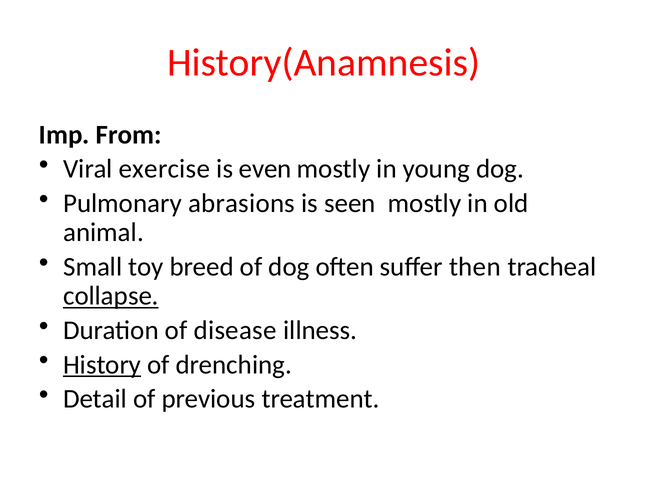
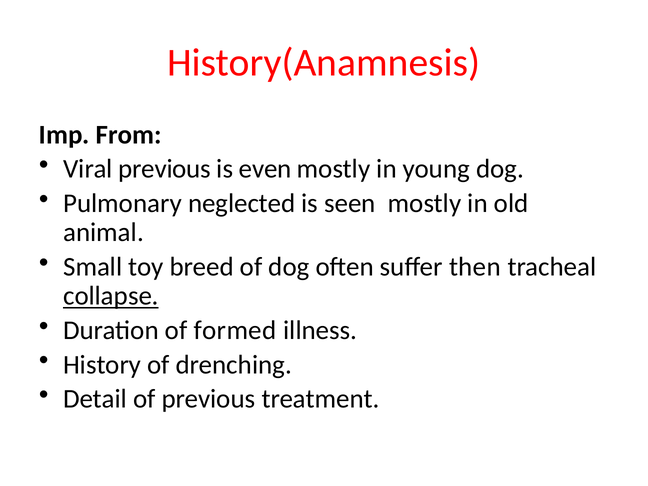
Viral exercise: exercise -> previous (165, 169)
abrasions: abrasions -> neglected (242, 203)
disease: disease -> formed (235, 330)
History underline: present -> none (102, 365)
